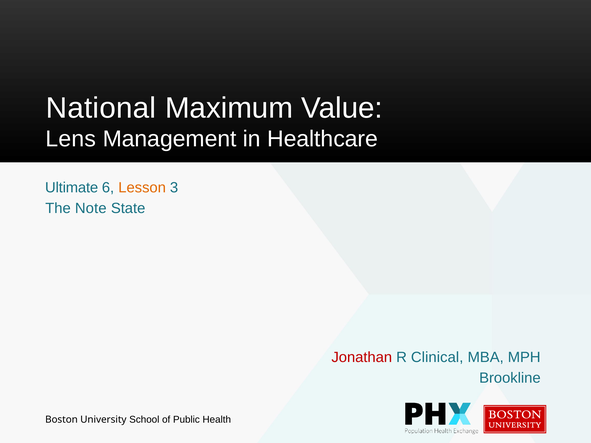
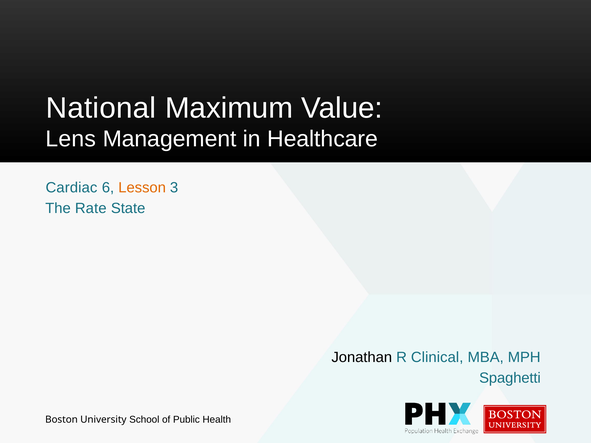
Ultimate: Ultimate -> Cardiac (71, 188)
Note: Note -> Rate (91, 208)
Jonathan colour: red -> black (362, 358)
Brookline: Brookline -> Spaghetti (510, 378)
